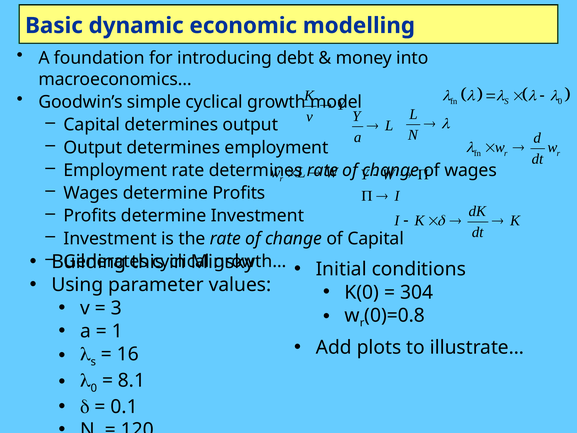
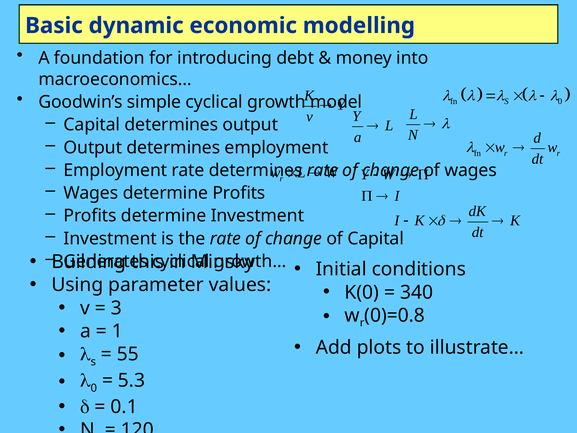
304: 304 -> 340 (417, 292)
16: 16 -> 55 (128, 354)
8.1: 8.1 -> 5.3 (132, 380)
